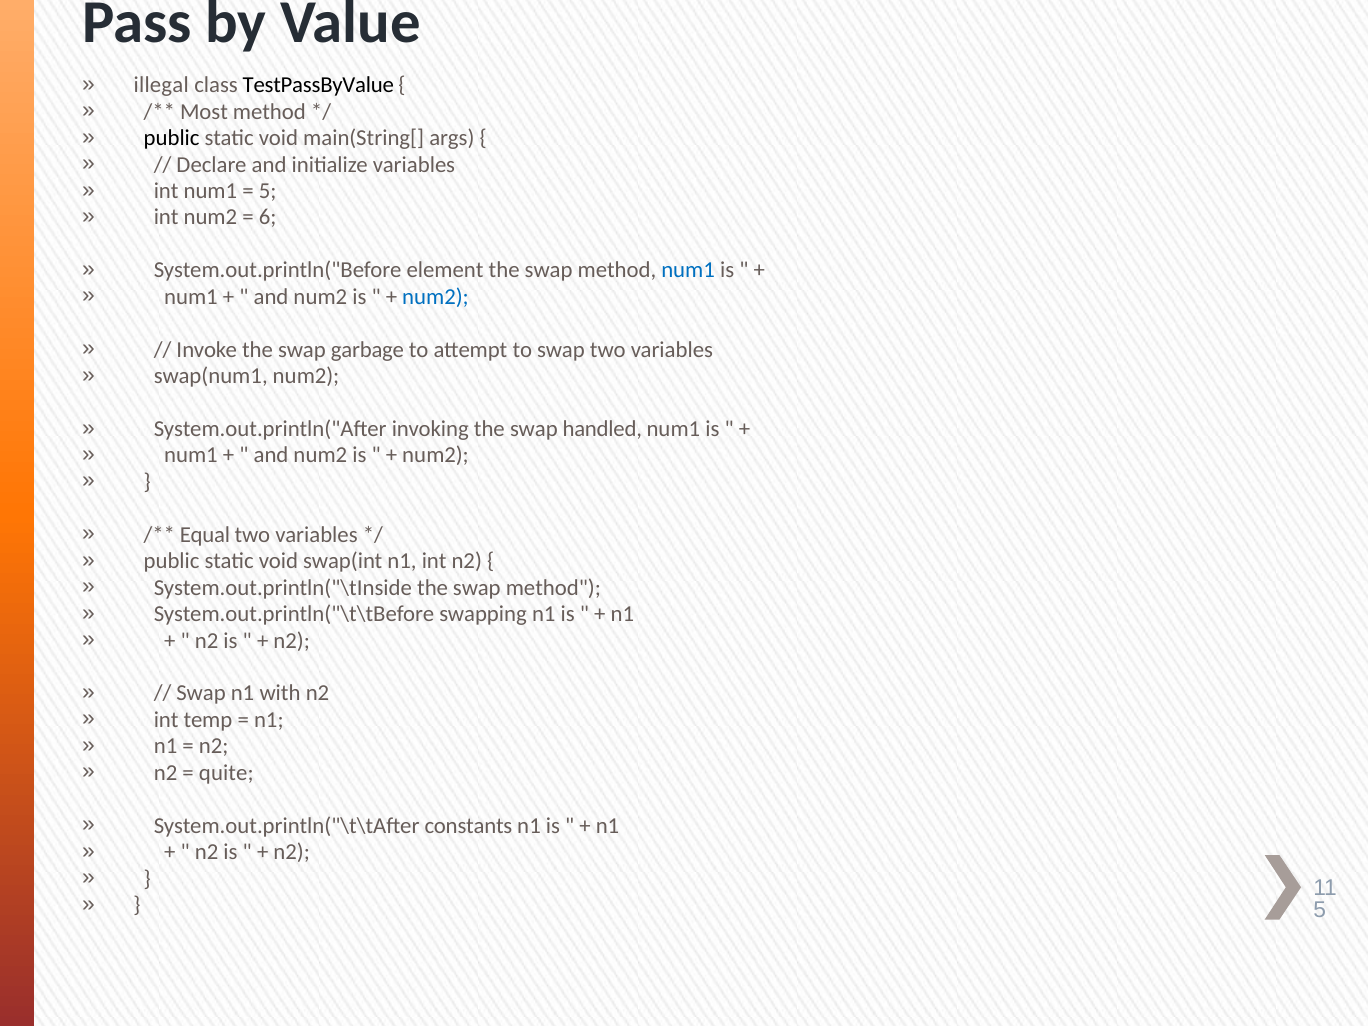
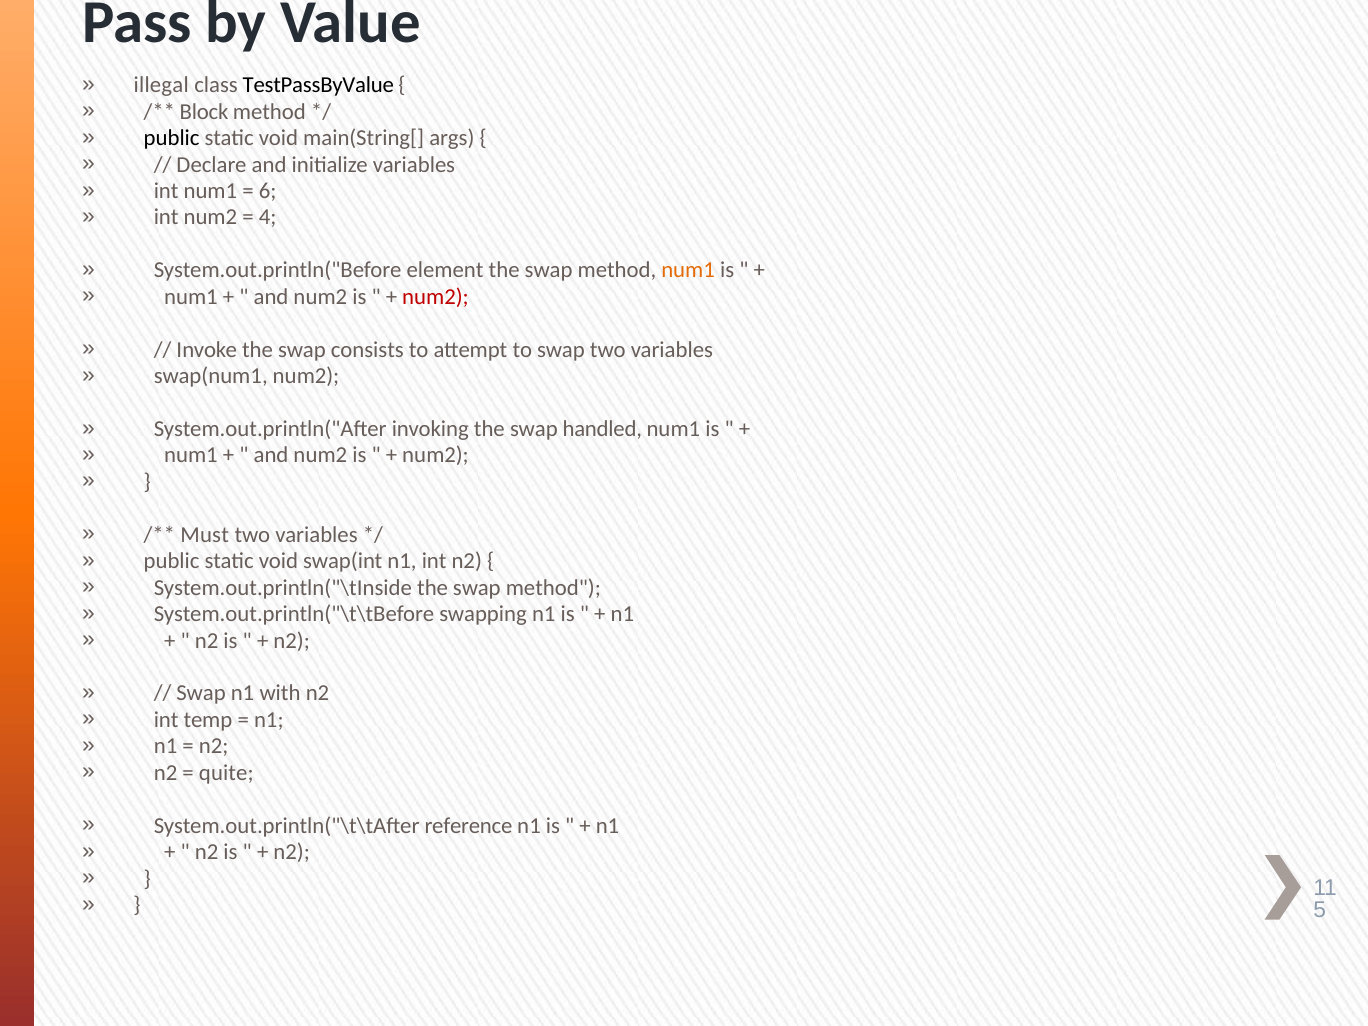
Most: Most -> Block (204, 112)
5: 5 -> 6 (268, 191)
6: 6 -> 4 (268, 217)
num1 colour: blue -> orange (688, 270)
num2 colour: blue -> red (436, 297)
garbage: garbage -> consists (367, 350)
Equal: Equal -> Must (205, 535)
constants: constants -> reference (468, 826)
